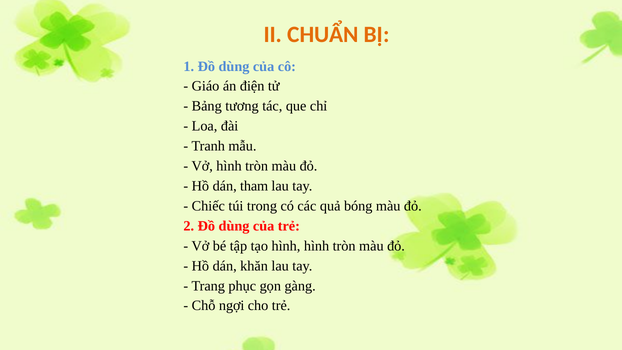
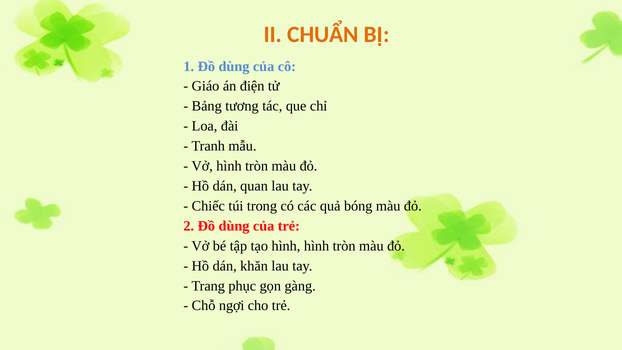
tham: tham -> quan (254, 186)
